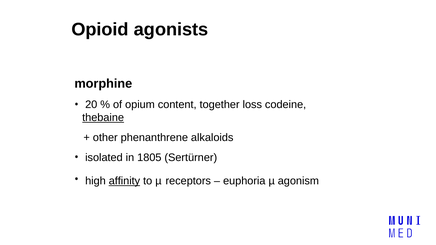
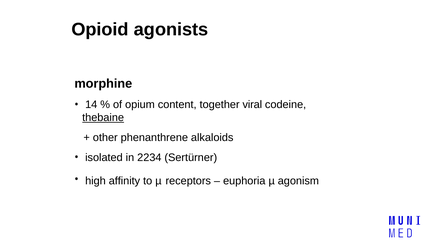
20: 20 -> 14 (91, 105)
loss: loss -> viral (252, 105)
1805: 1805 -> 2234 (149, 158)
affinity underline: present -> none (124, 181)
